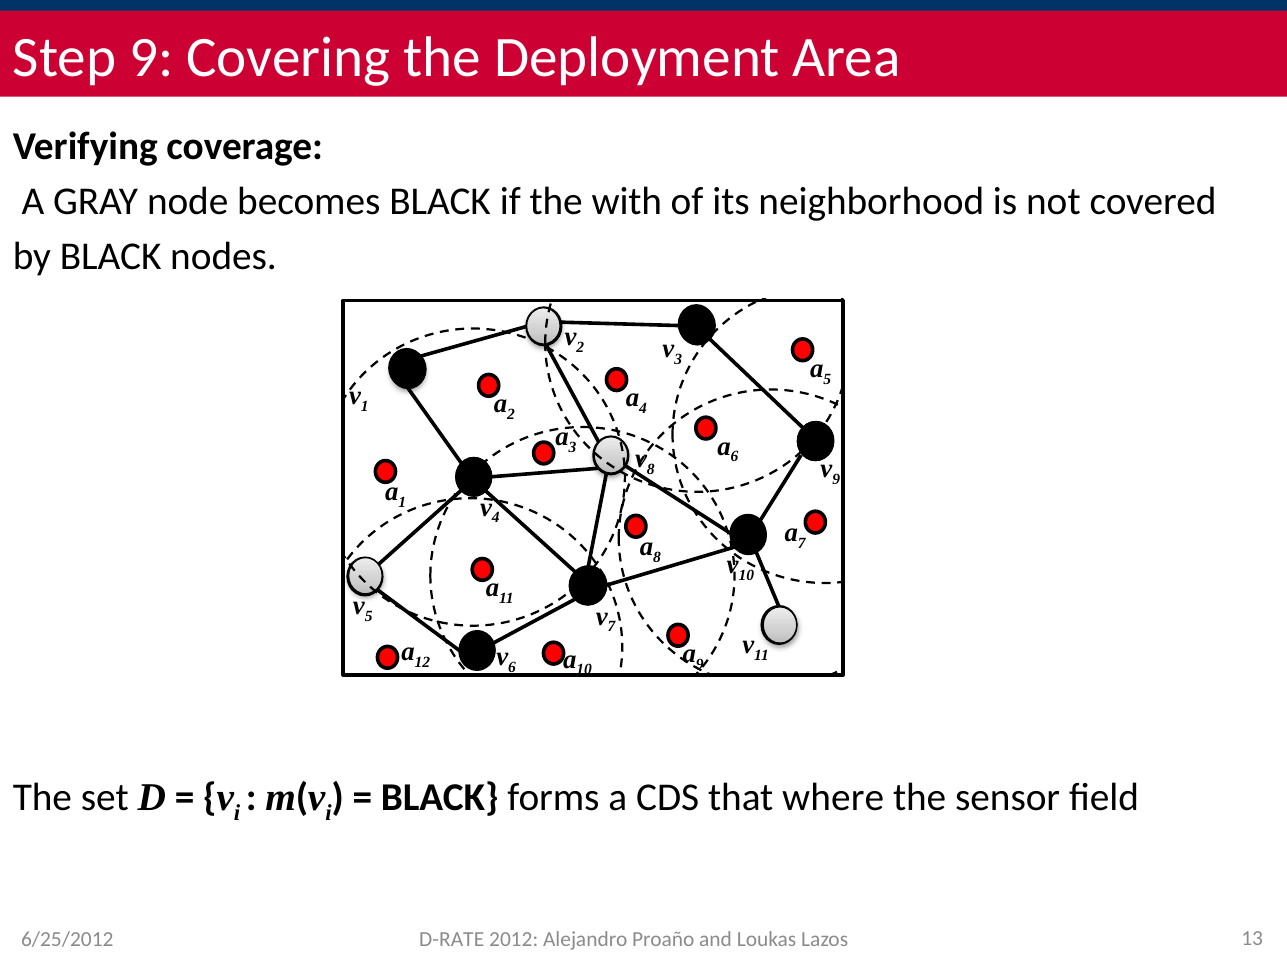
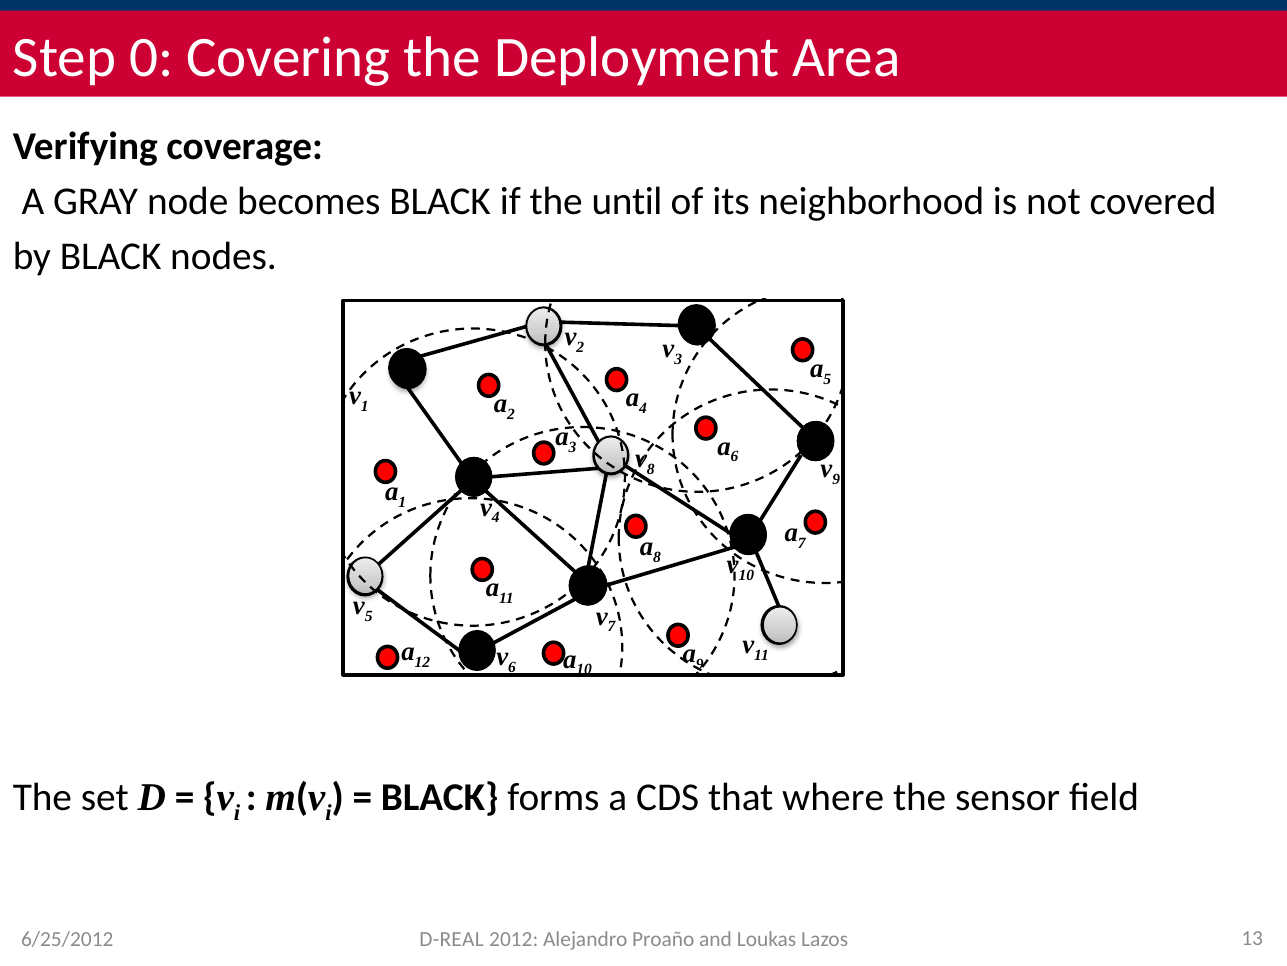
Step 9: 9 -> 0 (151, 58)
with: with -> until (627, 202)
D-RATE: D-RATE -> D-REAL (452, 938)
